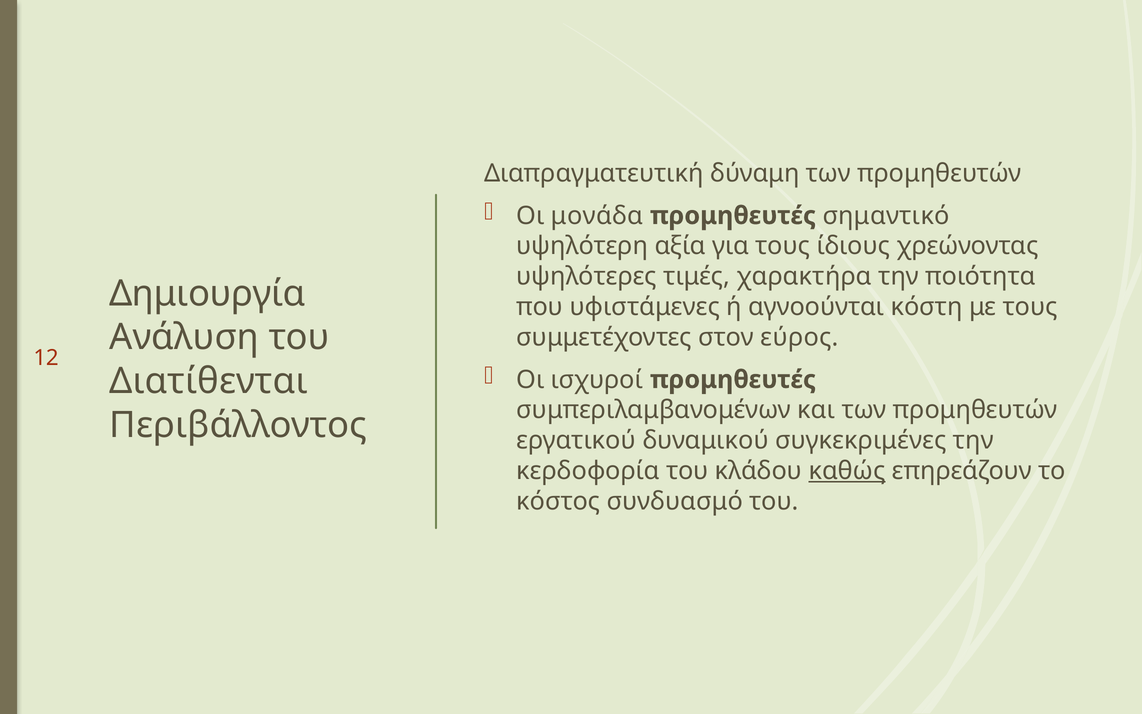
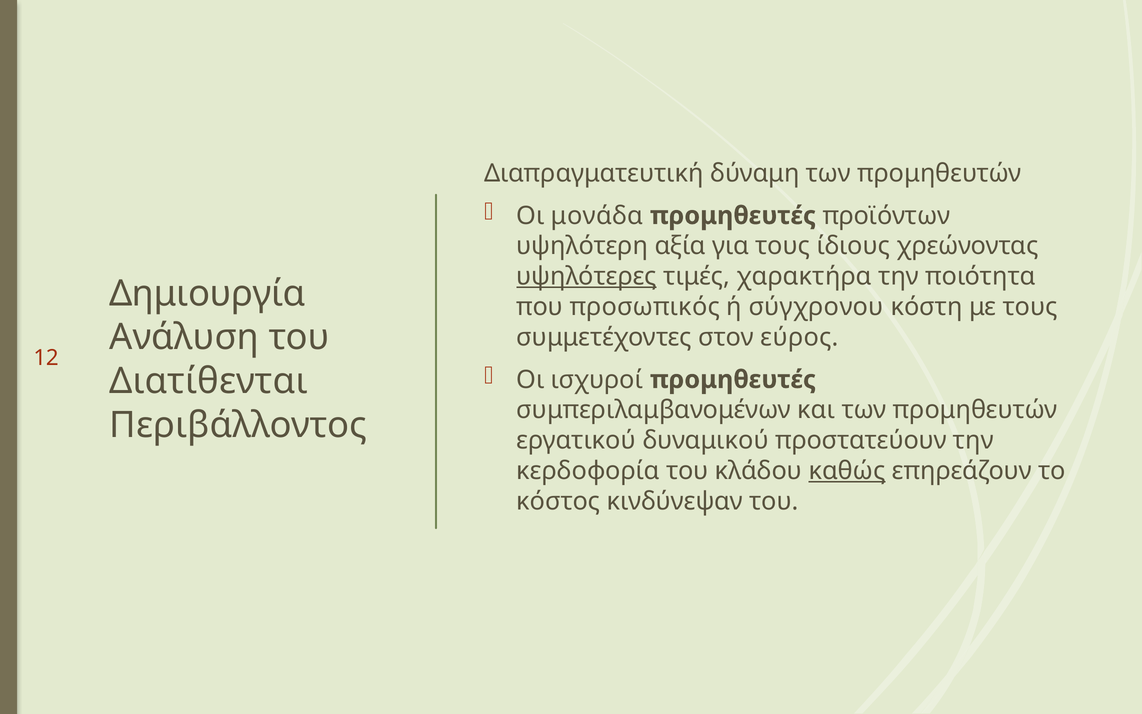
σημαντικό: σημαντικό -> προϊόντων (886, 216)
υψηλότερες underline: none -> present (587, 276)
υφιστάμενες: υφιστάμενες -> προσωπικός (645, 307)
αγνοούνται: αγνοούνται -> σύγχρονου (816, 307)
συγκεκριμένες: συγκεκριμένες -> προστατεύουν (861, 440)
συνδυασμό: συνδυασμό -> κινδύνεψαν (675, 501)
